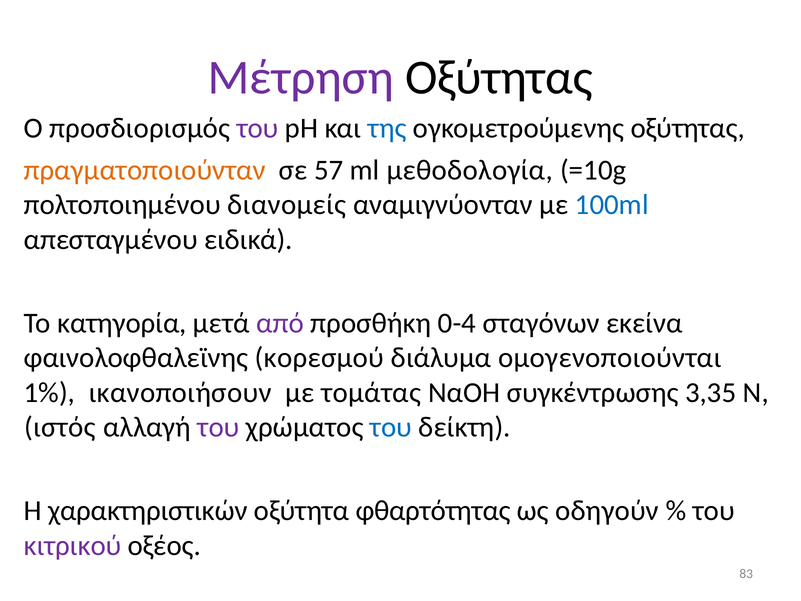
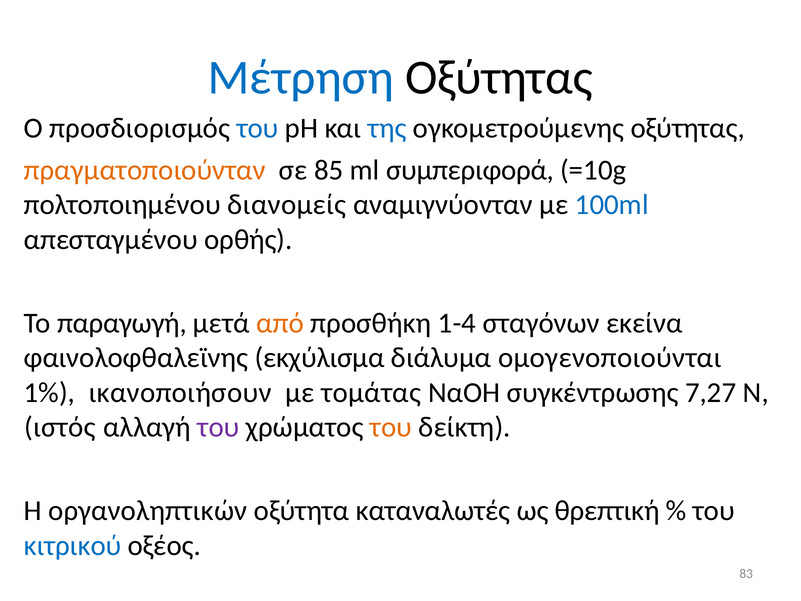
Μέτρηση colour: purple -> blue (301, 78)
του colour: purple -> blue (257, 128)
57: 57 -> 85 (329, 170)
μεθοδολογία: μεθοδολογία -> συμπεριφορά (470, 170)
ειδικά: ειδικά -> ορθής (248, 239)
κατηγορία: κατηγορία -> παραγωγή (122, 323)
από colour: purple -> orange (280, 323)
0-4: 0-4 -> 1-4 (457, 323)
κορεσμού: κορεσμού -> εκχύλισμα (320, 358)
3,35: 3,35 -> 7,27 (711, 392)
του colour: blue -> orange (391, 427)
χαρακτηριστικών: χαρακτηριστικών -> οργανοληπτικών (148, 511)
φθαρτότητας: φθαρτότητας -> καταναλωτές (433, 511)
οδηγούν: οδηγούν -> θρεπτική (607, 511)
κιτρικού colour: purple -> blue (72, 545)
